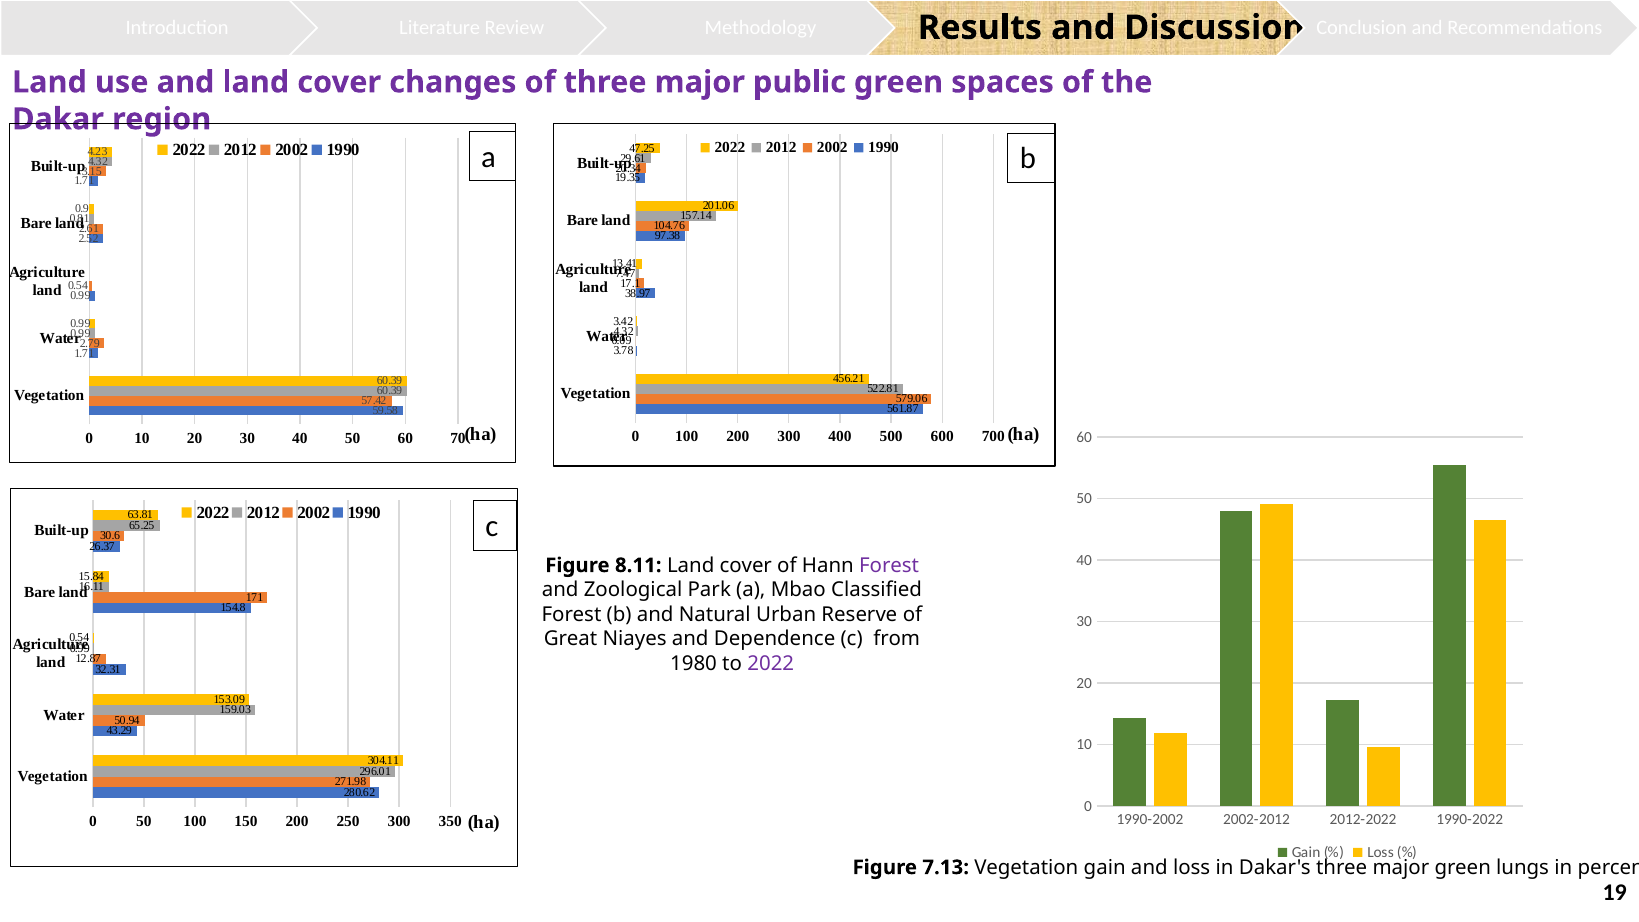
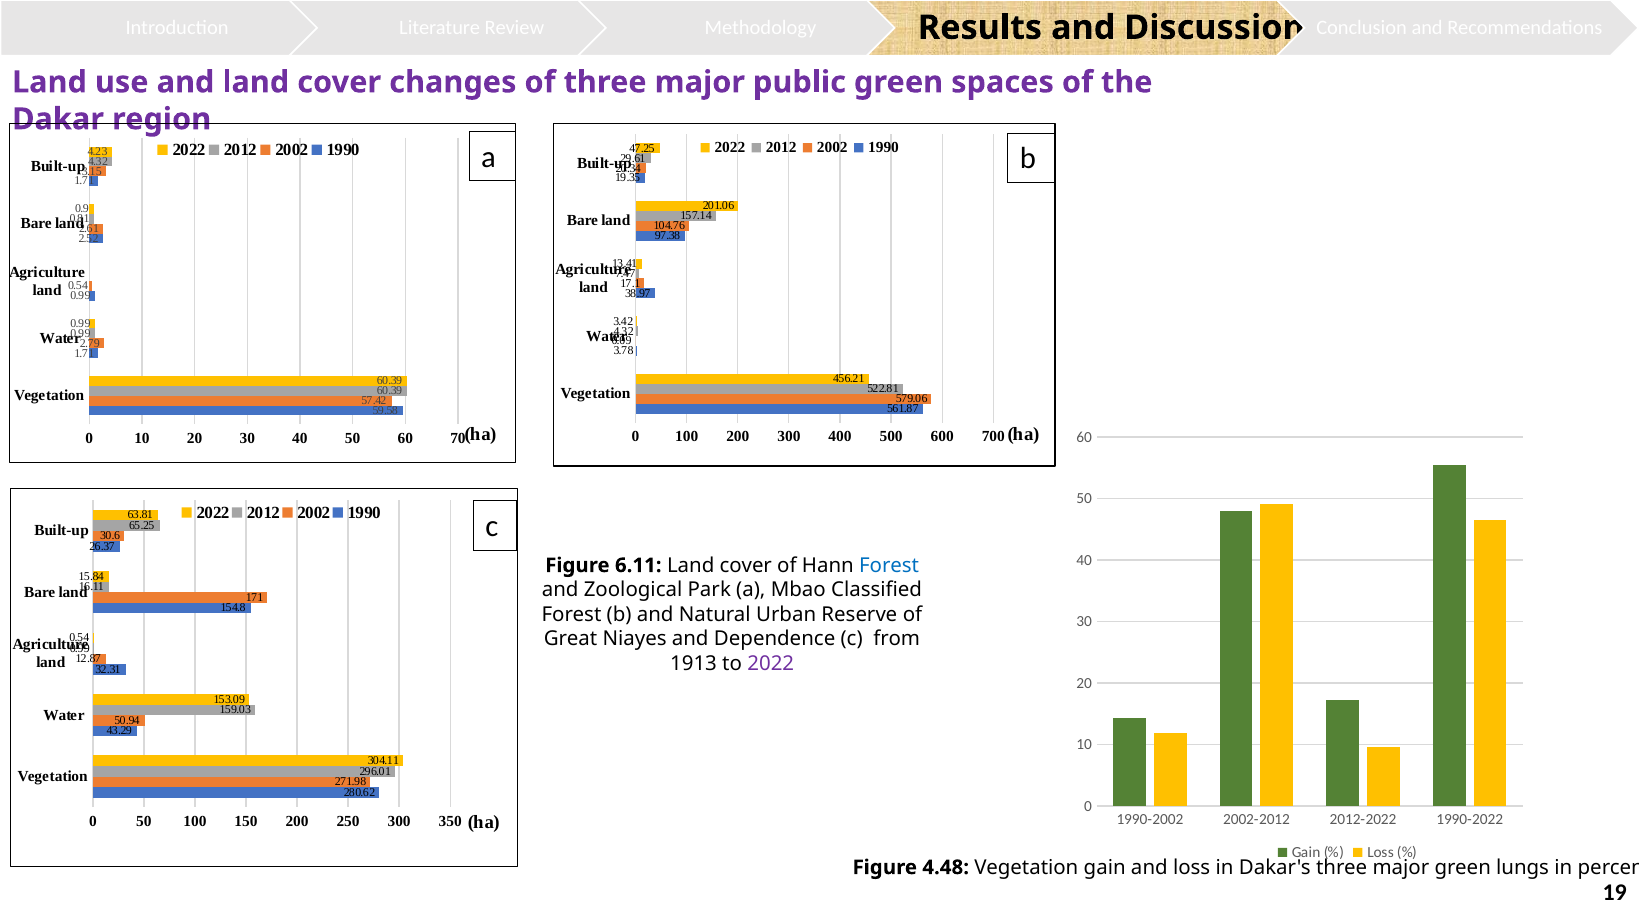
8.11: 8.11 -> 6.11 (638, 565)
Forest colour: purple -> blue (889, 565)
1980: 1980 -> 1913 (694, 664)
7.13: 7.13 -> 4.48 (946, 867)
